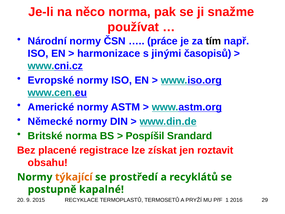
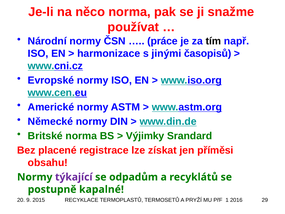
Pospíšil: Pospíšil -> Výjimky (145, 136)
roztavit: roztavit -> příměsi (215, 150)
týkající colour: orange -> purple (74, 177)
prostředí: prostředí -> odpadům (134, 177)
